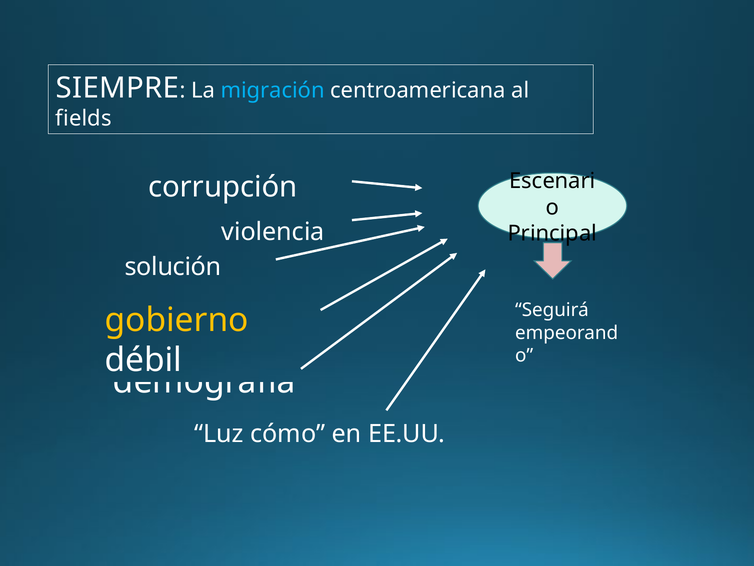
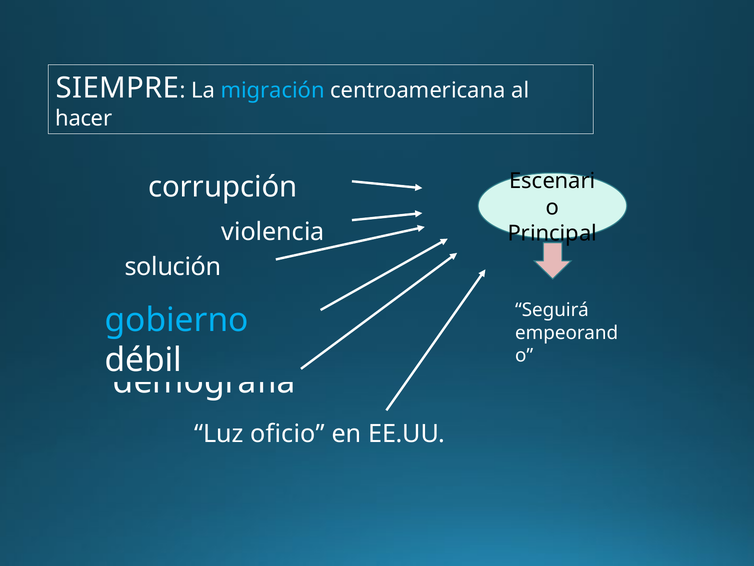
fields: fields -> hacer (84, 118)
gobierno colour: yellow -> light blue (177, 320)
cómo: cómo -> oficio (288, 434)
